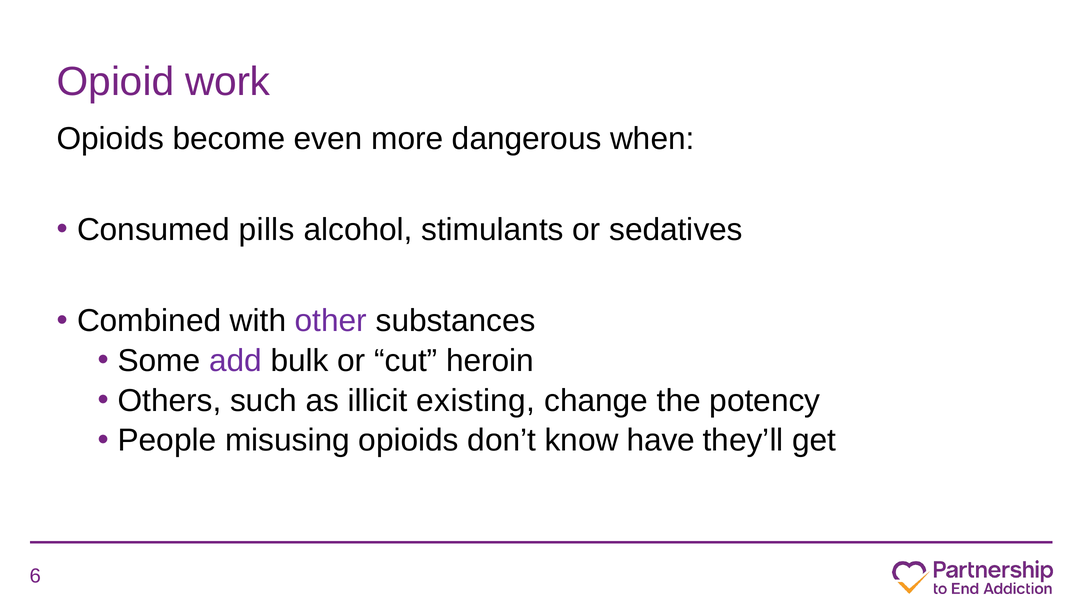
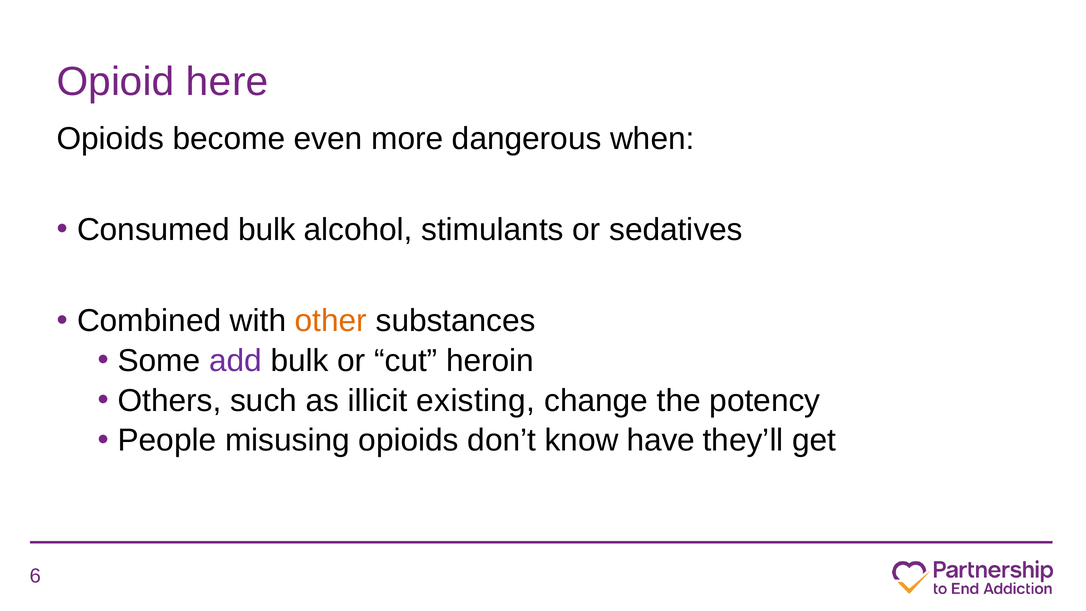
work: work -> here (227, 82)
Consumed pills: pills -> bulk (267, 230)
other colour: purple -> orange (331, 321)
